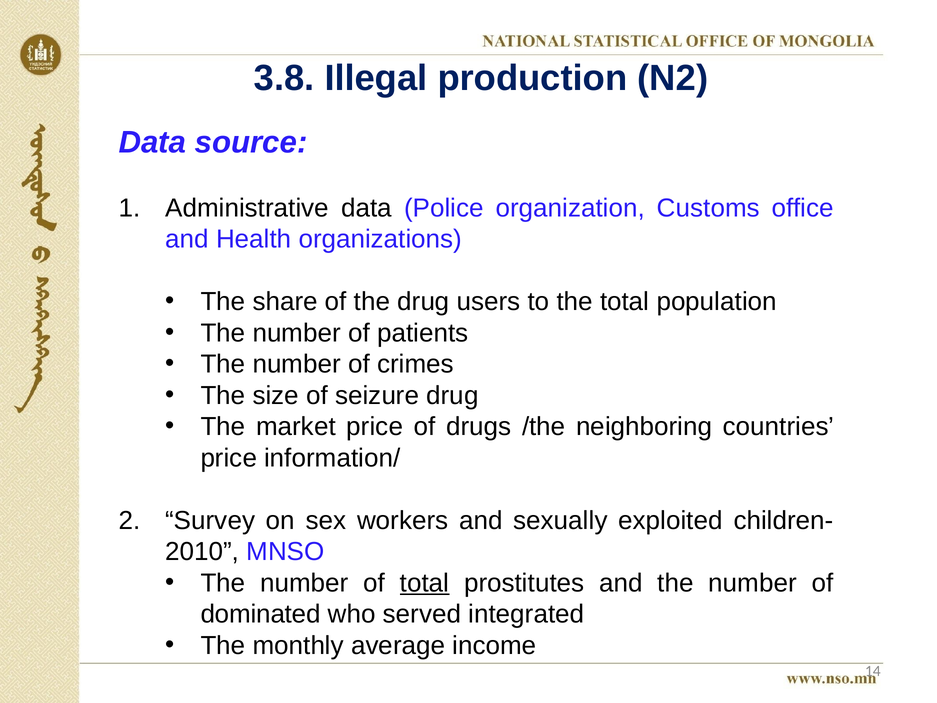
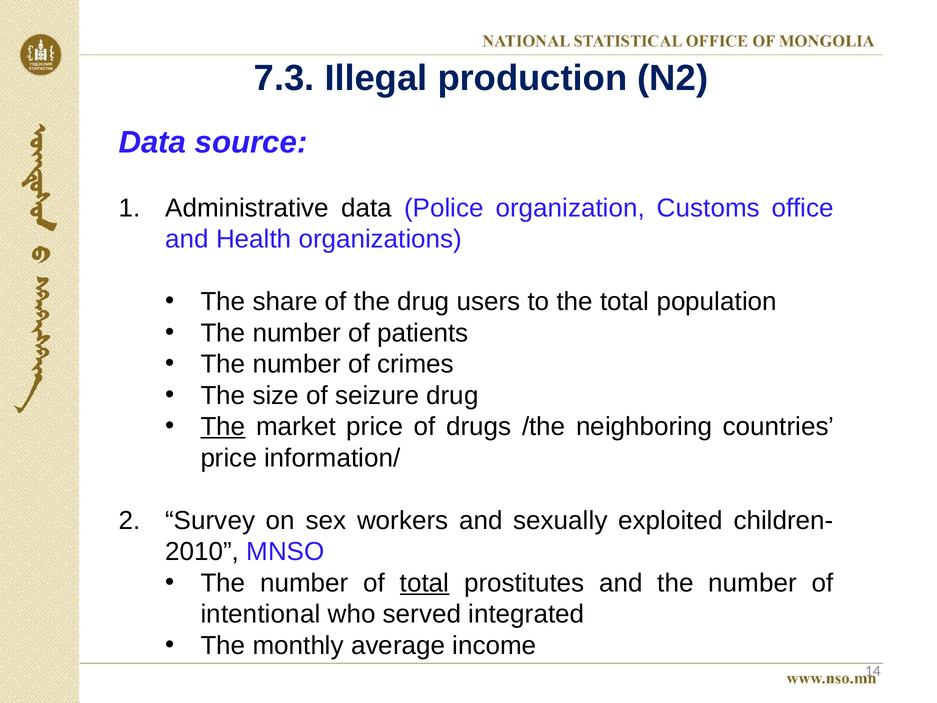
3.8: 3.8 -> 7.3 (284, 78)
The underline: none -> present (223, 427)
dominated: dominated -> intentional (260, 614)
